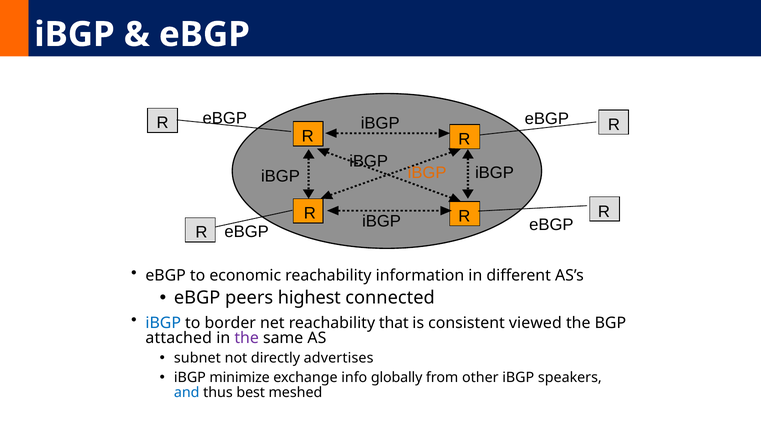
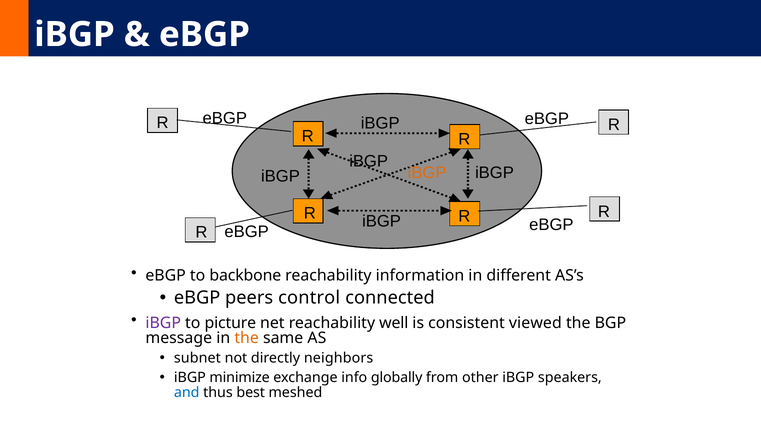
economic: economic -> backbone (245, 276)
highest: highest -> control (309, 298)
iBGP colour: blue -> purple (163, 323)
border: border -> picture (230, 323)
that: that -> well (394, 323)
attached: attached -> message (179, 338)
the colour: purple -> orange (247, 338)
advertises: advertises -> neighbors (339, 358)
